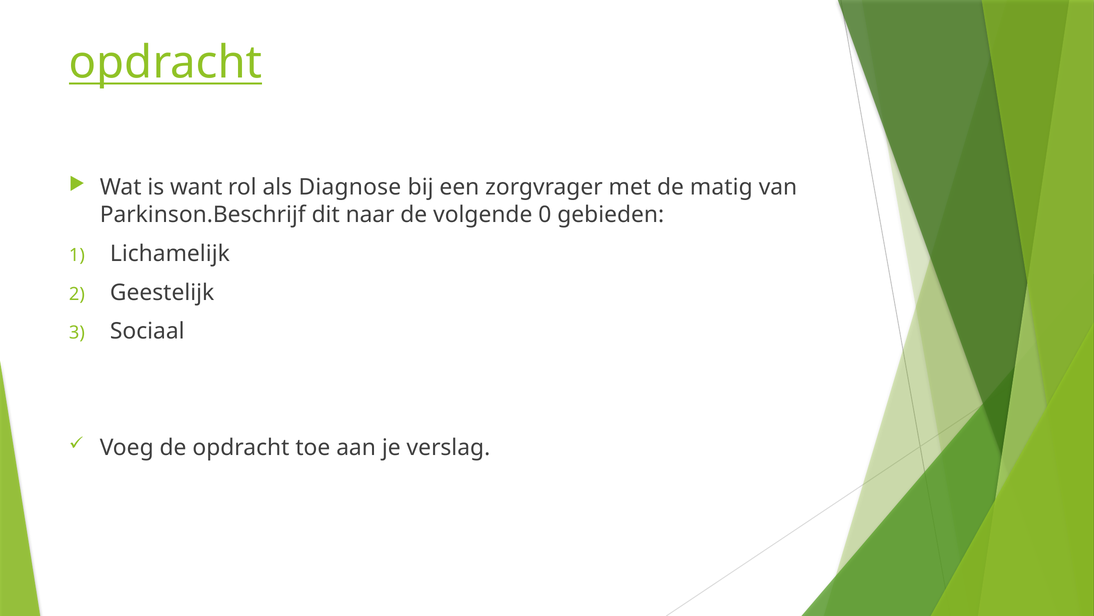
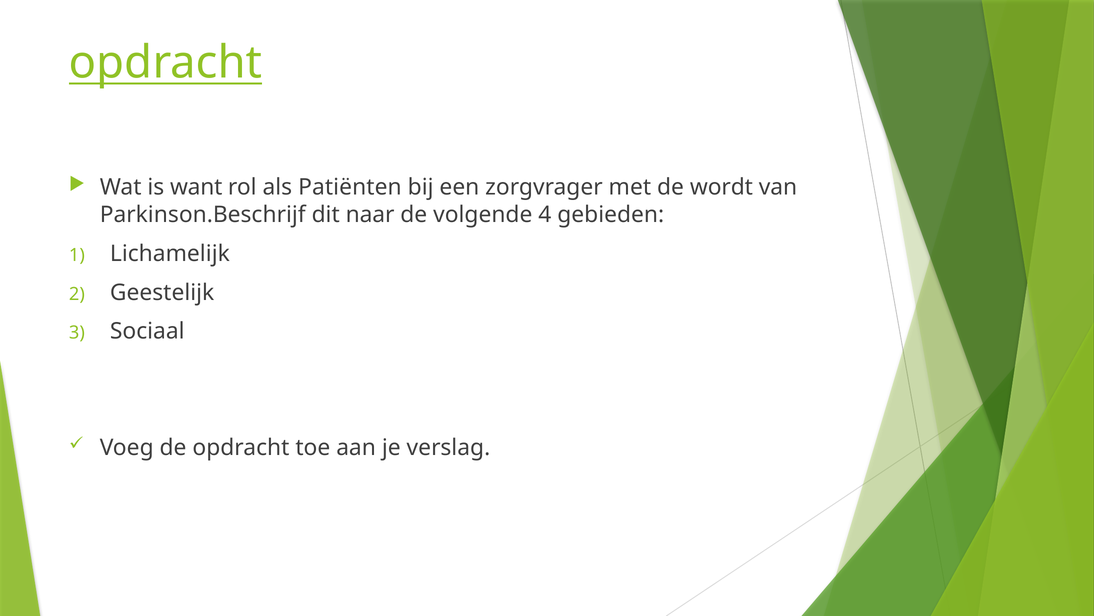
Diagnose: Diagnose -> Patiënten (350, 187)
matig: matig -> wordt (721, 187)
0: 0 -> 4 (545, 215)
